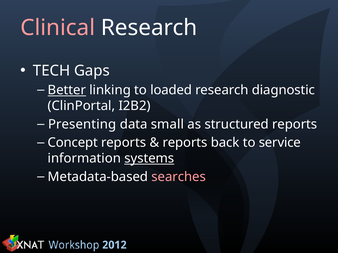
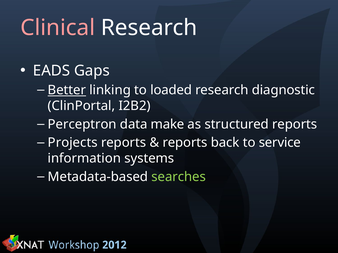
TECH: TECH -> EADS (52, 71)
Presenting: Presenting -> Perceptron (82, 125)
small: small -> make (168, 125)
Concept: Concept -> Projects (73, 143)
systems underline: present -> none (149, 159)
searches colour: pink -> light green (179, 177)
